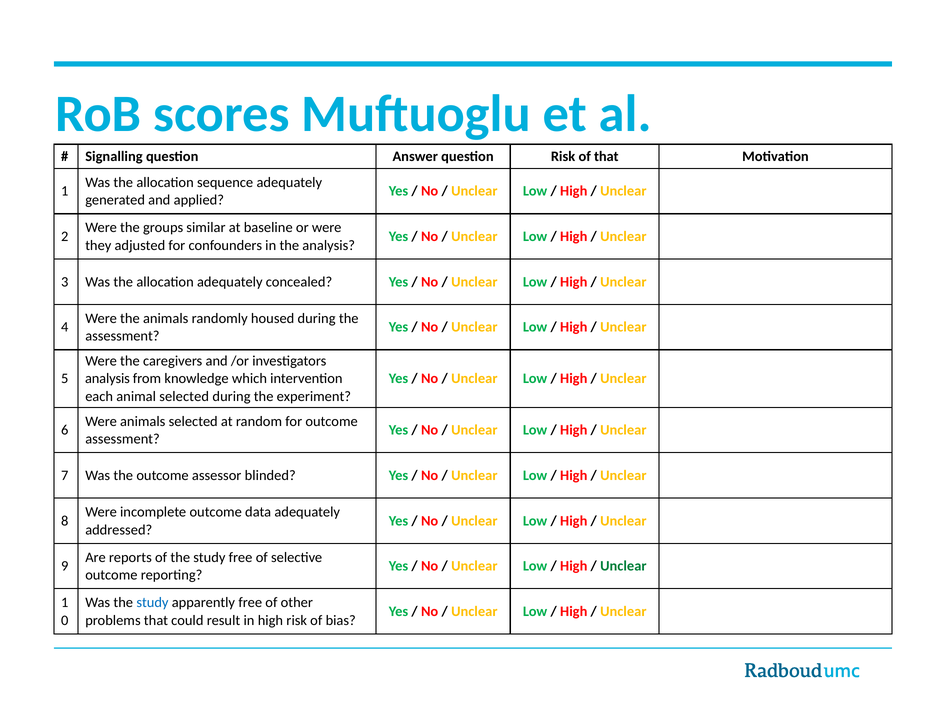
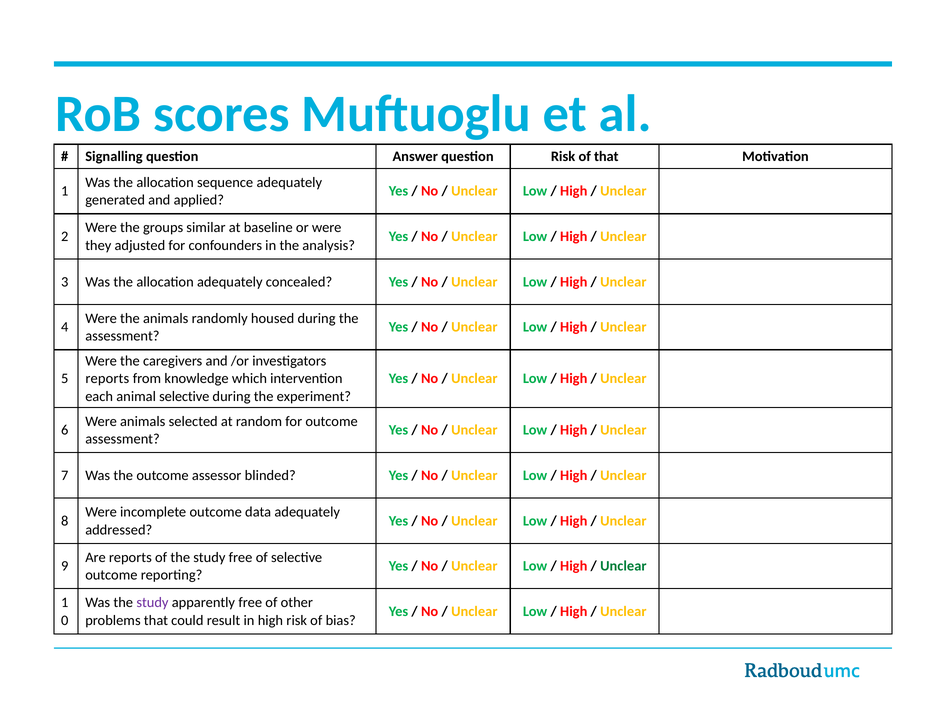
analysis: analysis -> reports (107, 379)
animal selected: selected -> selective (184, 397)
study colour: blue -> purple (152, 603)
